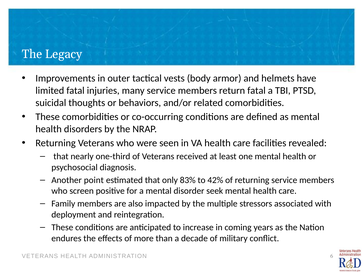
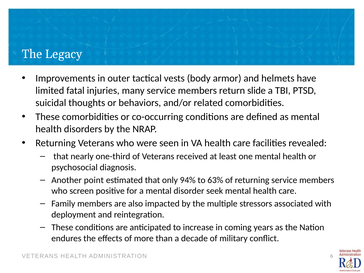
return fatal: fatal -> slide (257, 91)
83%: 83% -> 94% (188, 180)
42%: 42% -> 63% (215, 180)
